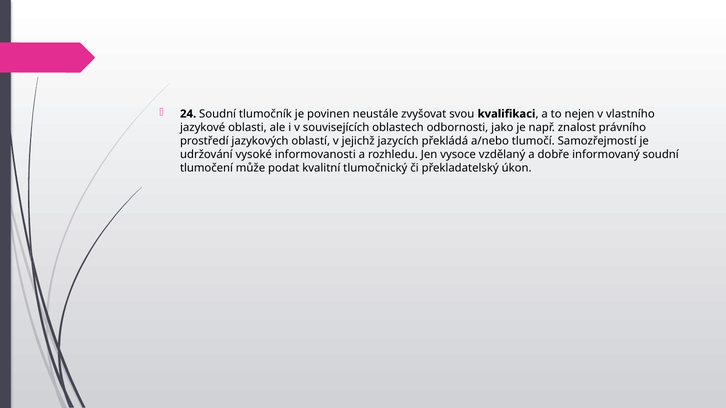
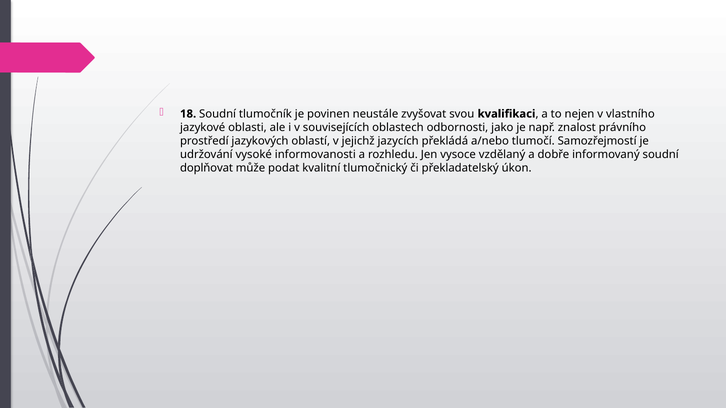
24: 24 -> 18 (188, 114)
tlumočení: tlumočení -> doplňovat (207, 168)
